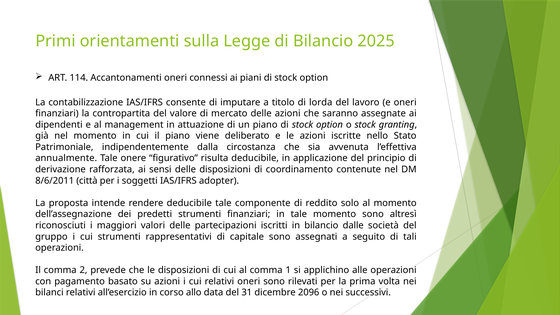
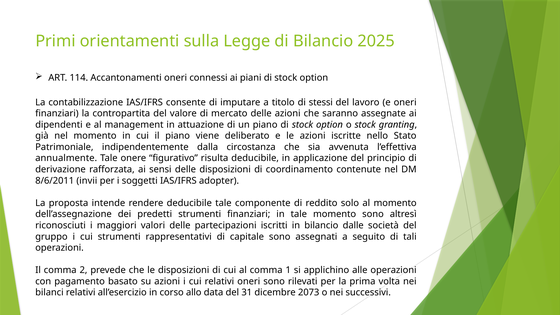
lorda: lorda -> stessi (321, 102)
città: città -> invii (87, 181)
2096: 2096 -> 2073 (309, 293)
